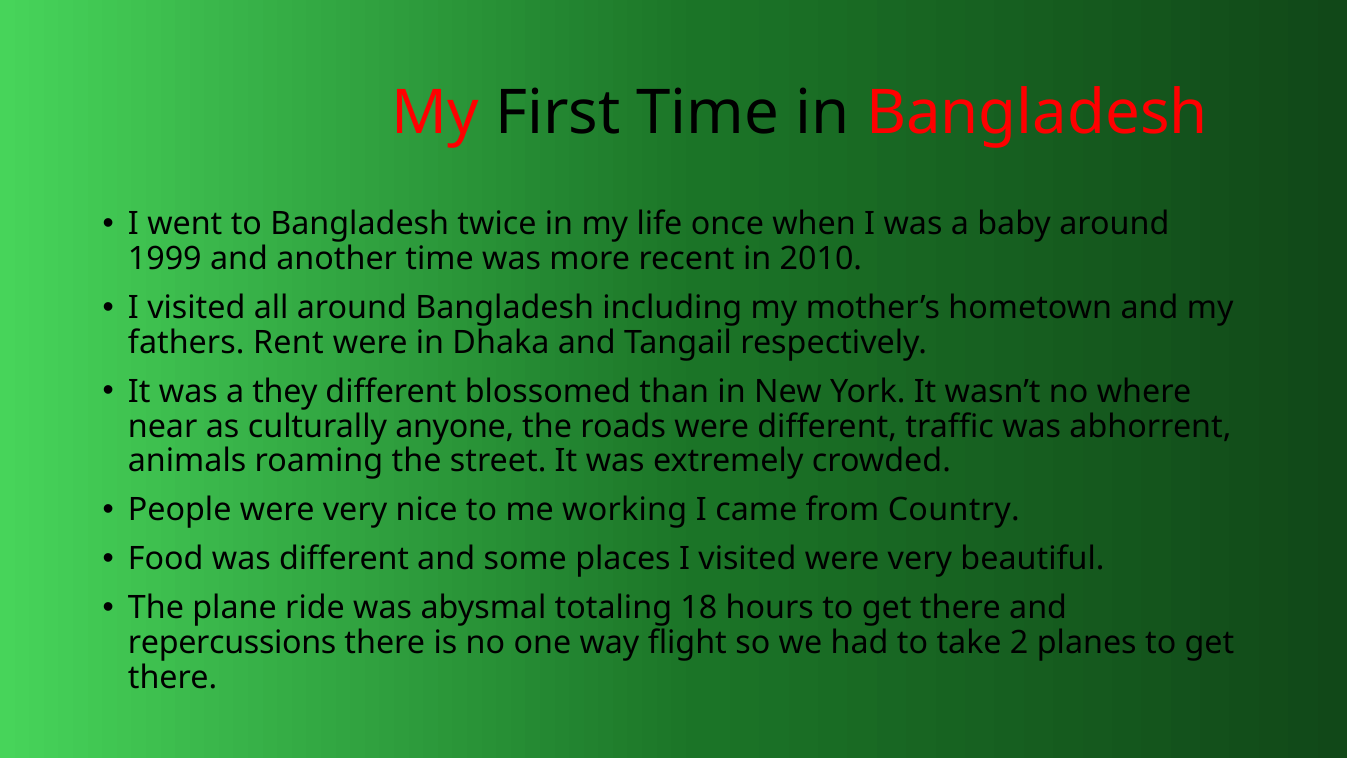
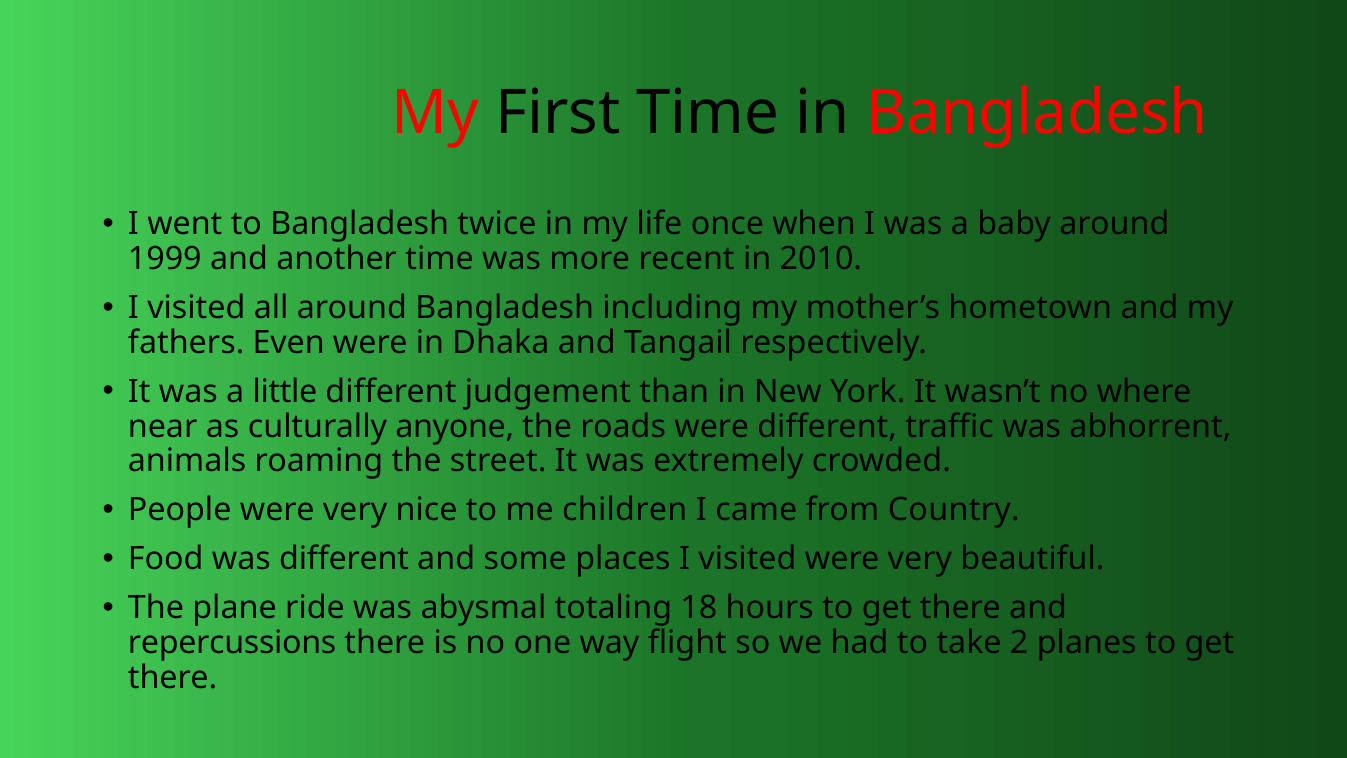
Rent: Rent -> Even (289, 343)
they: they -> little (285, 391)
blossomed: blossomed -> judgement (548, 391)
working: working -> children (625, 510)
